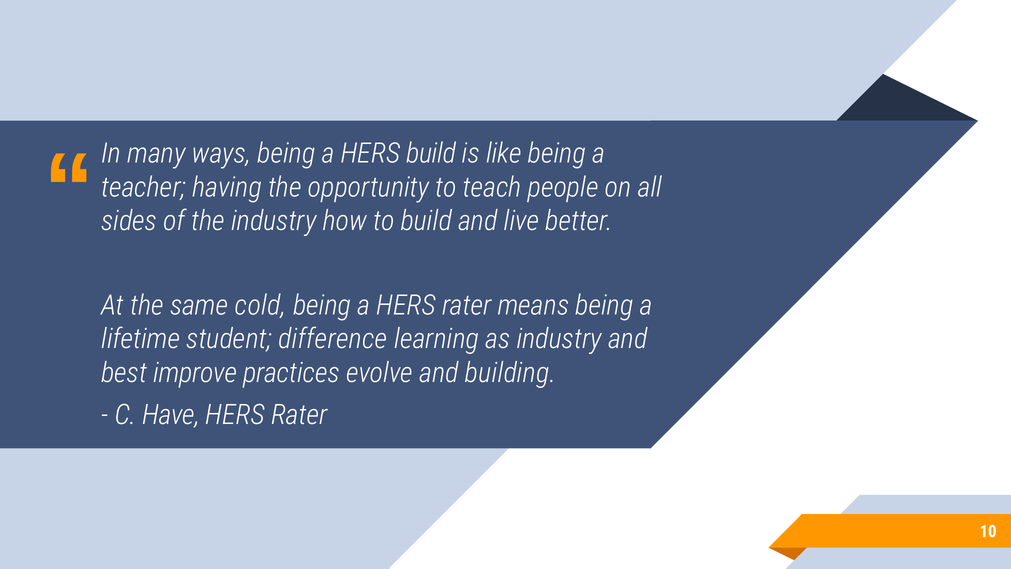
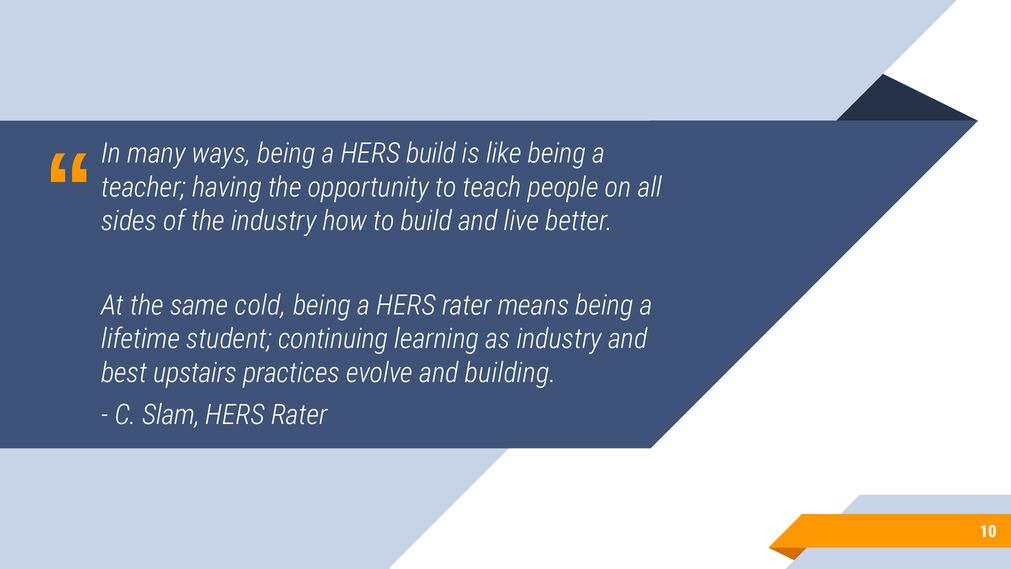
difference: difference -> continuing (333, 339)
improve: improve -> upstairs (195, 373)
Have: Have -> Slam (171, 415)
